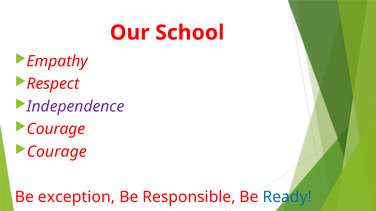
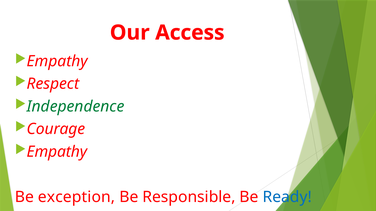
School: School -> Access (190, 33)
Independence colour: purple -> green (75, 107)
Courage: Courage -> Empathy (57, 152)
